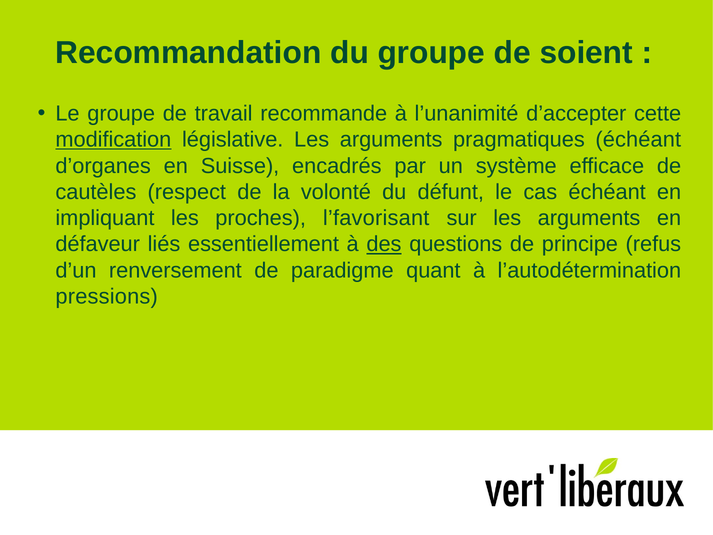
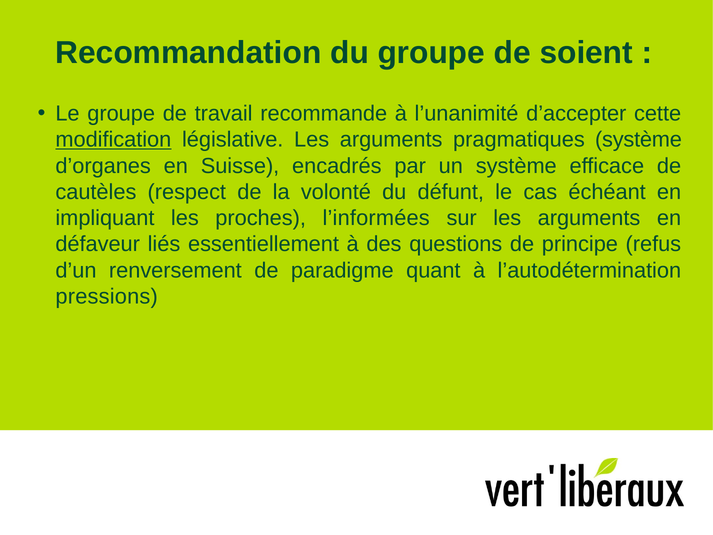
pragmatiques échéant: échéant -> système (638, 140)
l’favorisant: l’favorisant -> l’informées (376, 218)
des underline: present -> none (384, 244)
